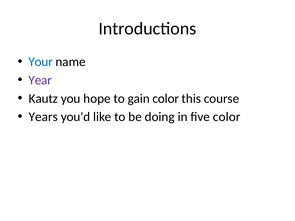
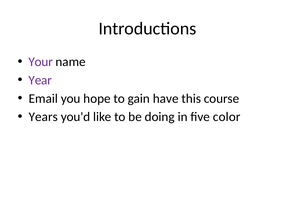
Your colour: blue -> purple (41, 62)
Kautz: Kautz -> Email (43, 99)
gain color: color -> have (166, 99)
